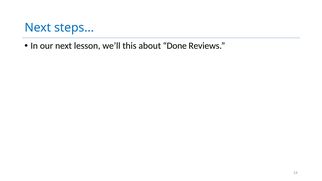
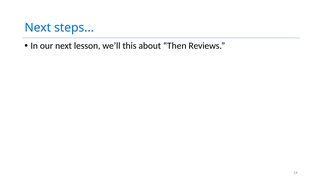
Done: Done -> Then (175, 46)
